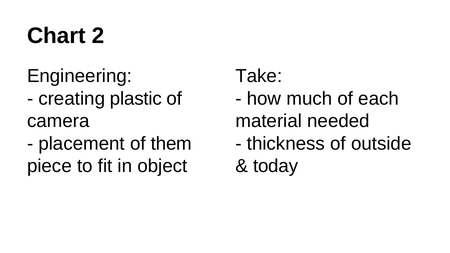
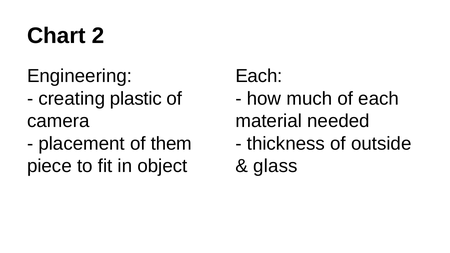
Take: Take -> Each (259, 76)
today: today -> glass (275, 166)
